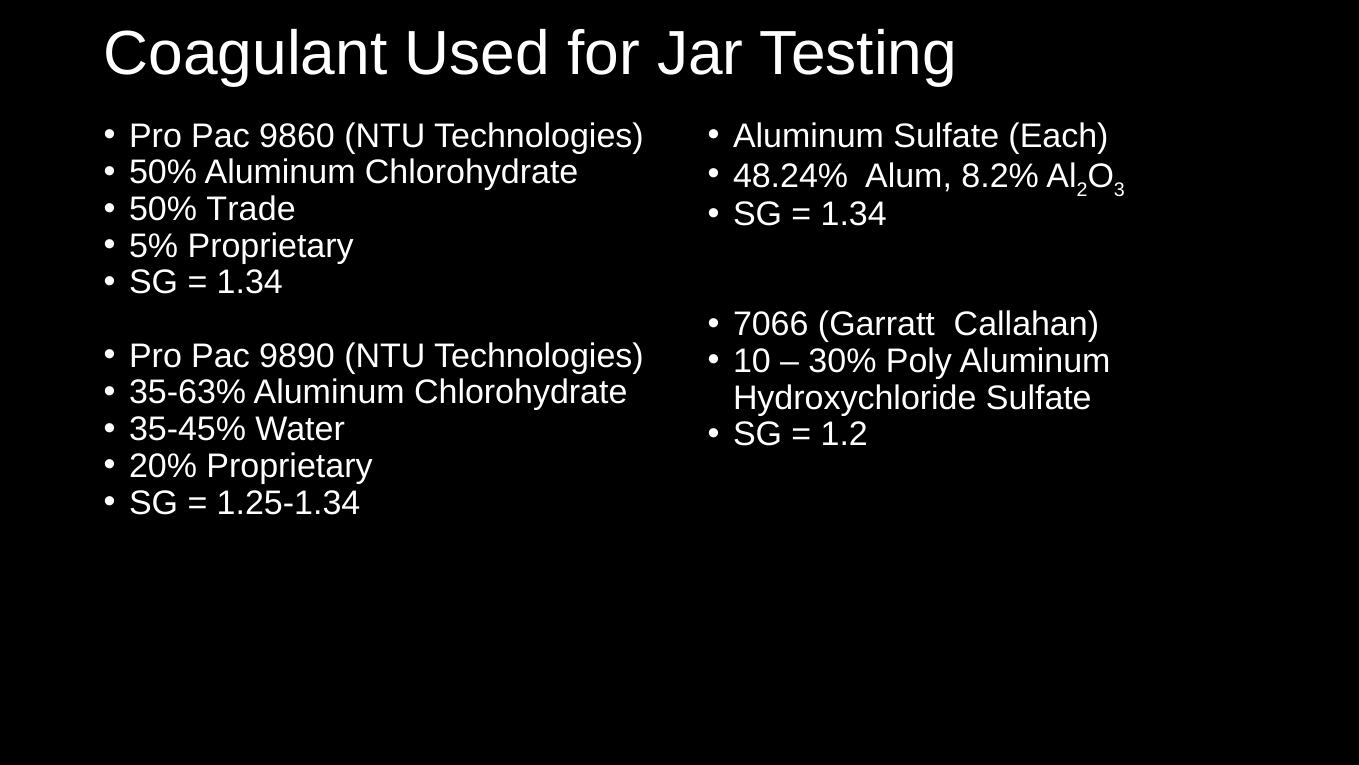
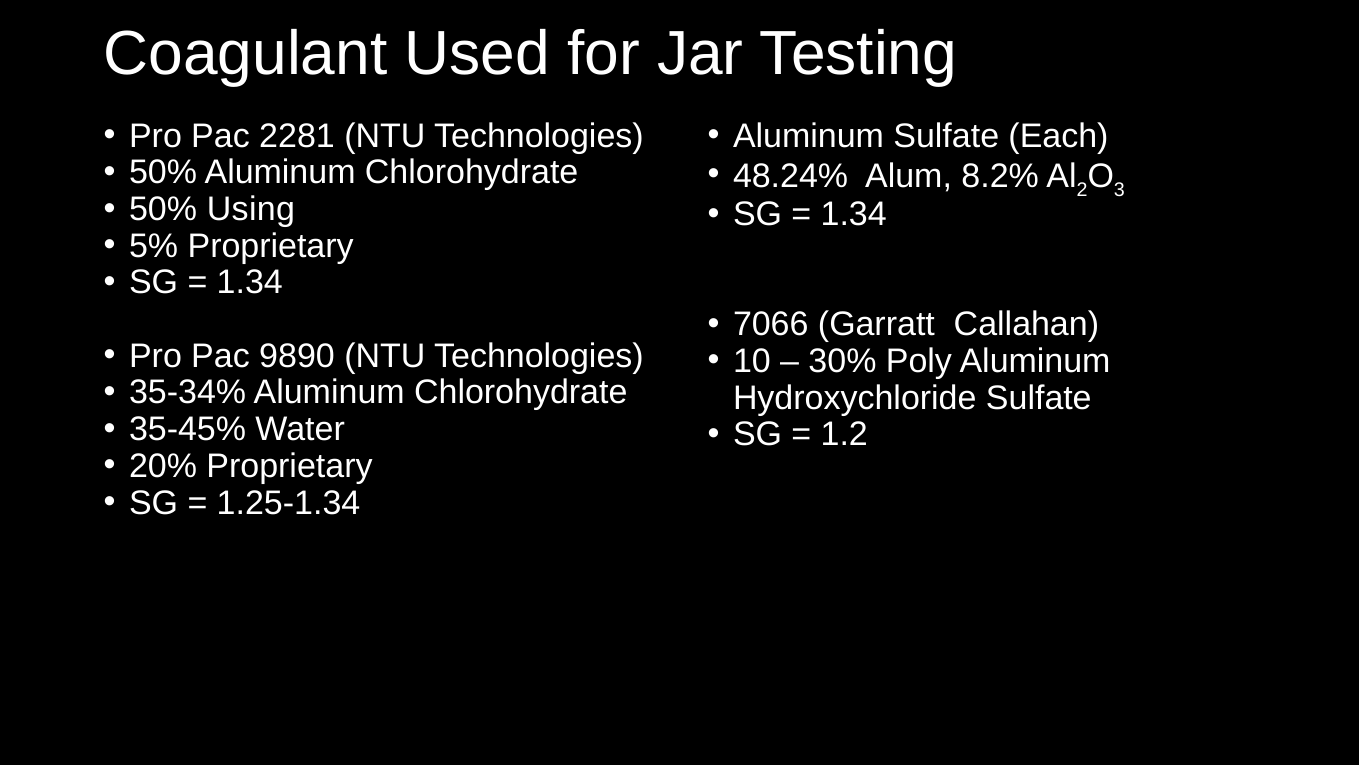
9860: 9860 -> 2281 (297, 136)
Trade: Trade -> Using (251, 209)
35-63%: 35-63% -> 35-34% (188, 392)
